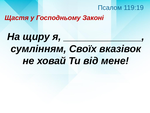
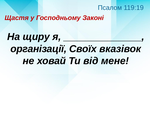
сумлінням: сумлінням -> організації (39, 49)
